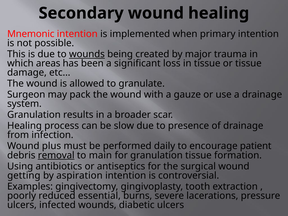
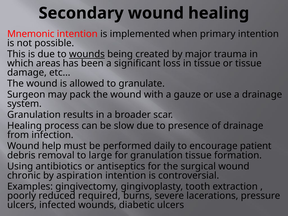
plus: plus -> help (52, 146)
removal underline: present -> none (56, 155)
main: main -> large (100, 155)
getting: getting -> chronic (24, 175)
essential: essential -> required (99, 196)
